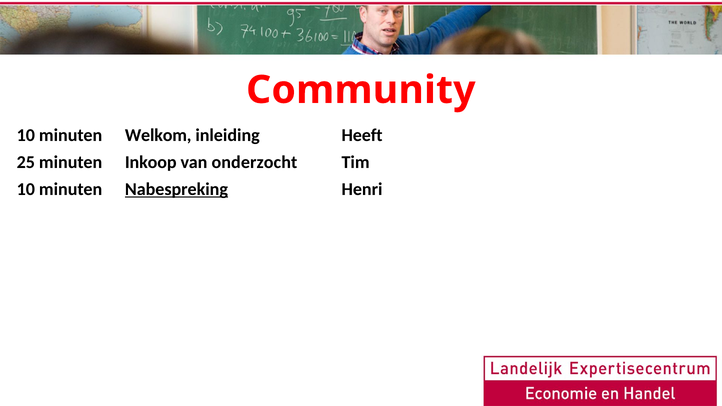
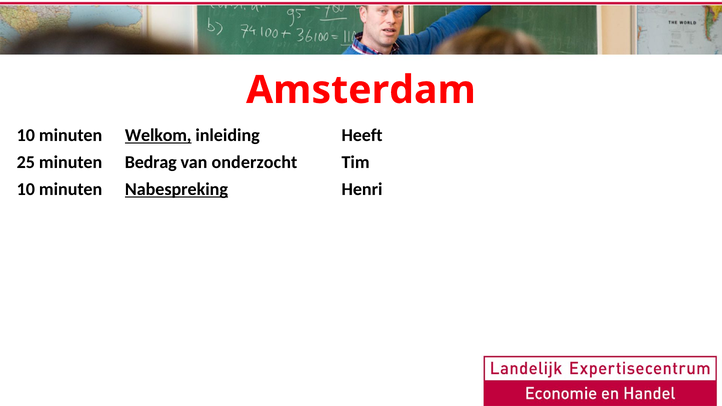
Community: Community -> Amsterdam (361, 90)
Welkom underline: none -> present (158, 135)
Inkoop: Inkoop -> Bedrag (151, 162)
